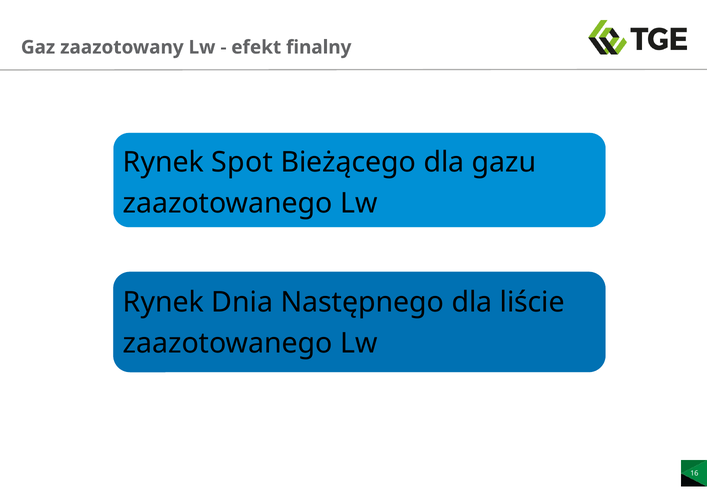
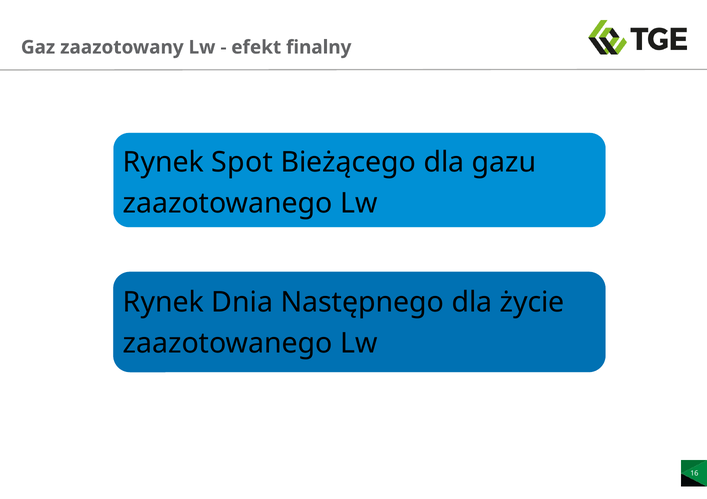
liście: liście -> życie (532, 302)
